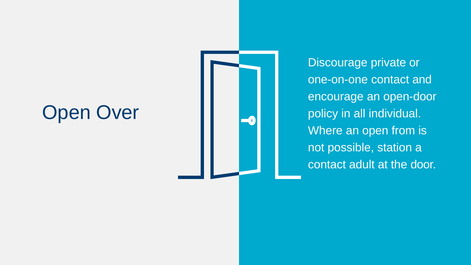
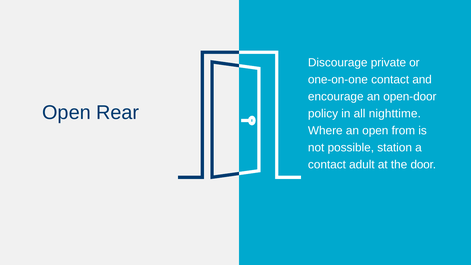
Over: Over -> Rear (118, 113)
individual: individual -> nighttime (395, 114)
